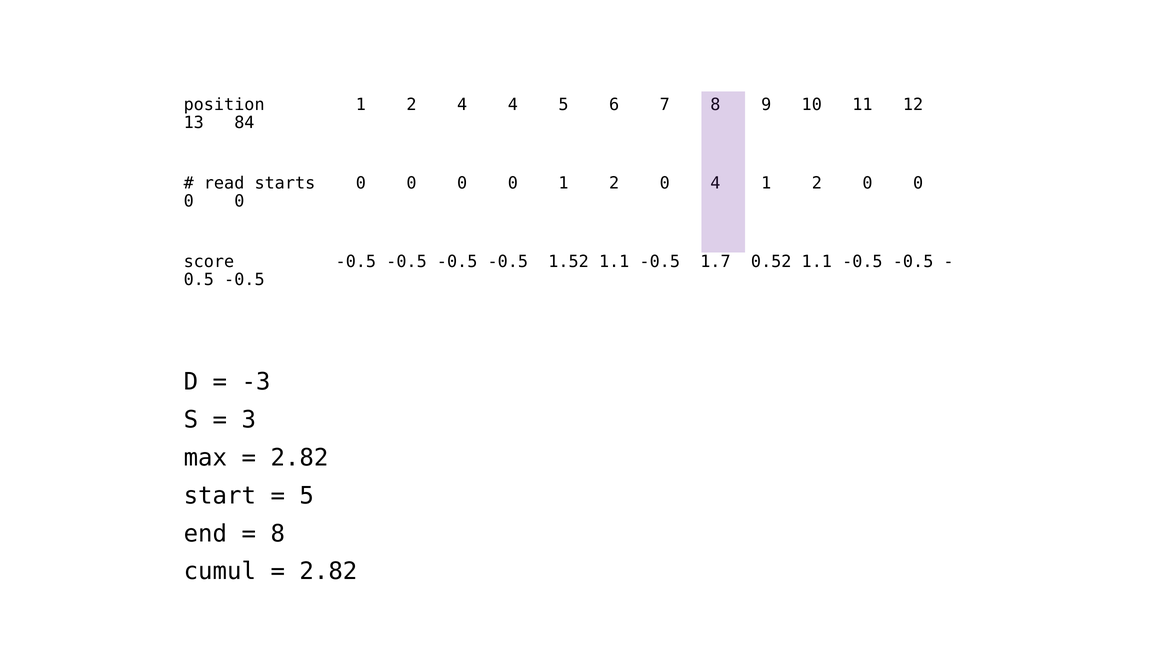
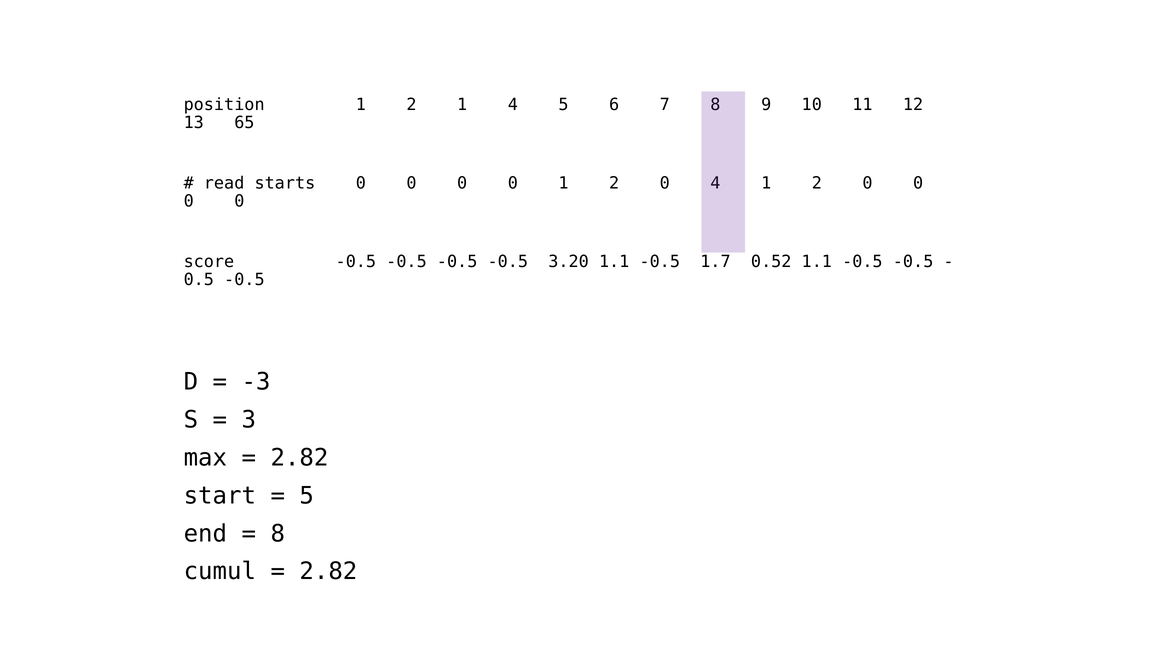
2 4: 4 -> 1 (462, 105)
84: 84 -> 65 (244, 123)
1.52: 1.52 -> 3.20 (569, 262)
